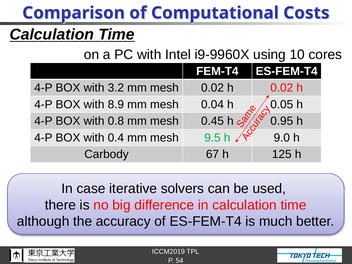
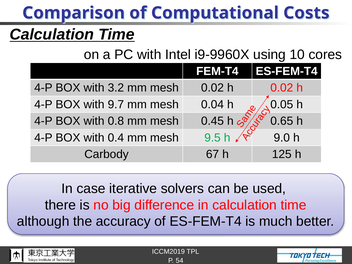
8.9: 8.9 -> 9.7 (116, 104)
0.95: 0.95 -> 0.65 (282, 121)
